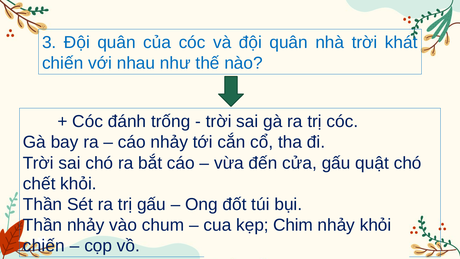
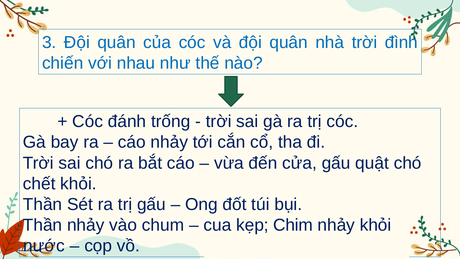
khát: khát -> đình (401, 43)
chiến: chiến -> nước (44, 246)
